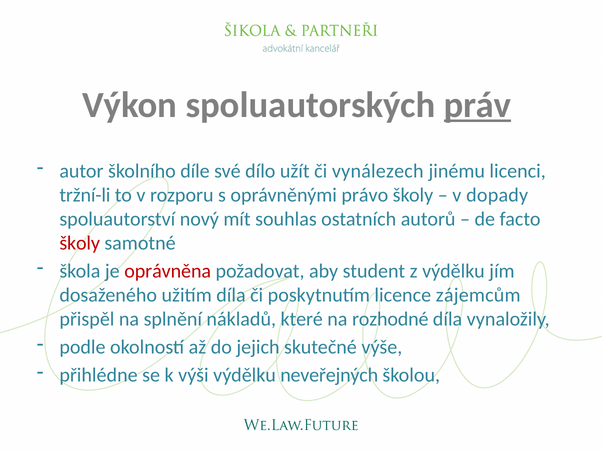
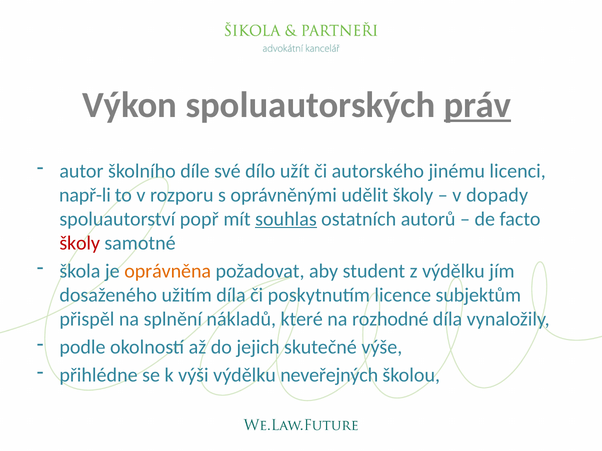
vynálezech: vynálezech -> autorského (378, 171)
tržní-li: tržní-li -> např-li (85, 195)
právo: právo -> udělit (365, 195)
nový: nový -> popř (199, 219)
souhlas underline: none -> present (286, 219)
oprávněna colour: red -> orange (168, 271)
zájemcům: zájemcům -> subjektům (478, 296)
